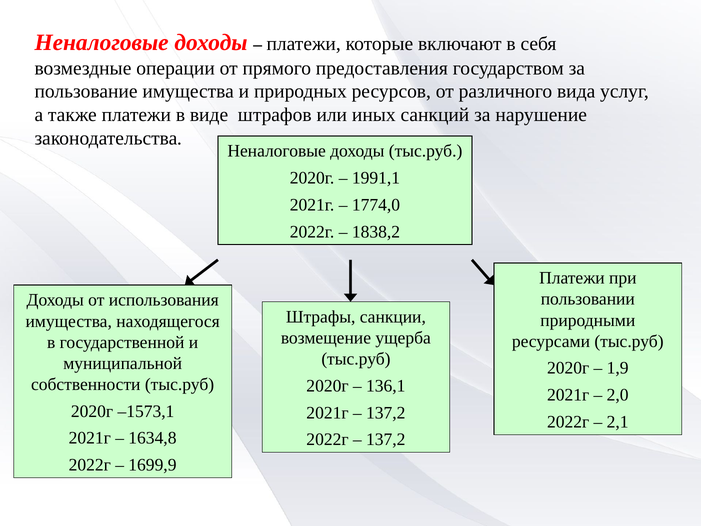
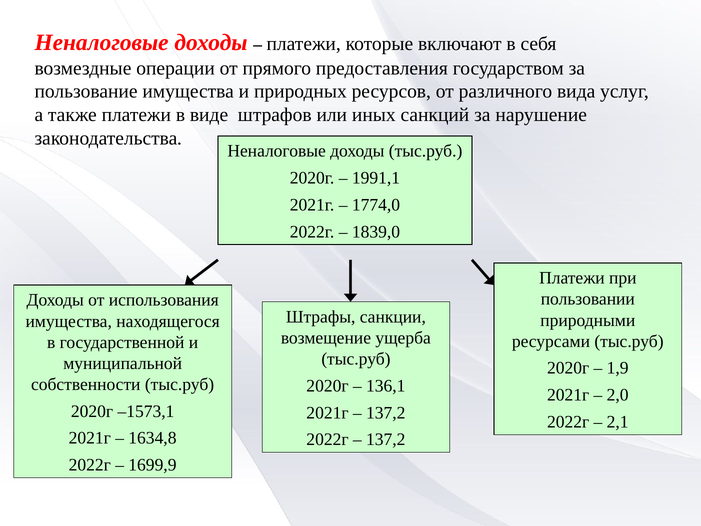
1838,2: 1838,2 -> 1839,0 (376, 232)
